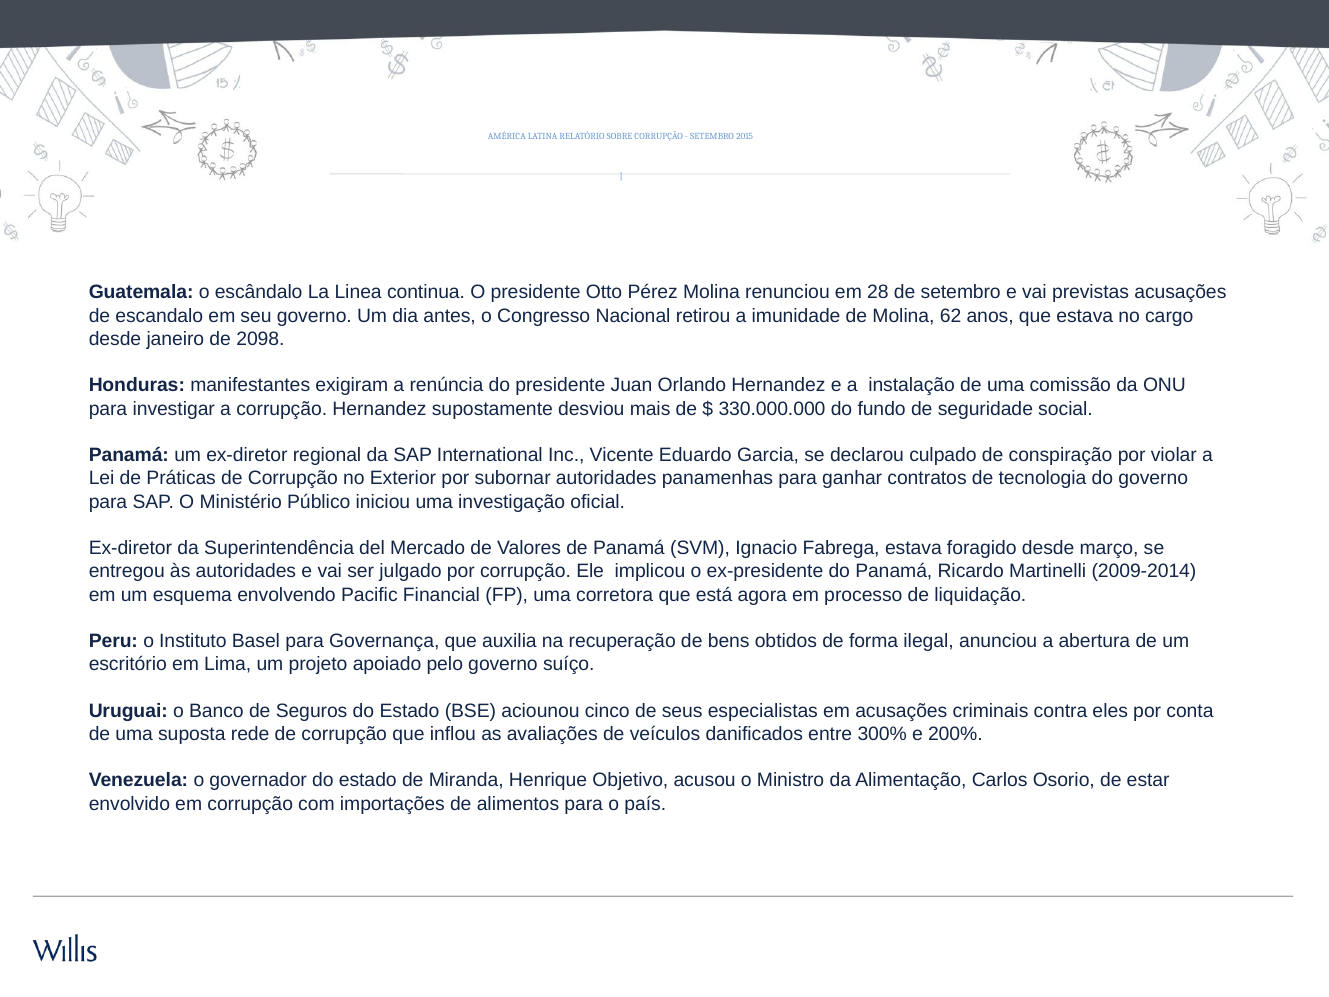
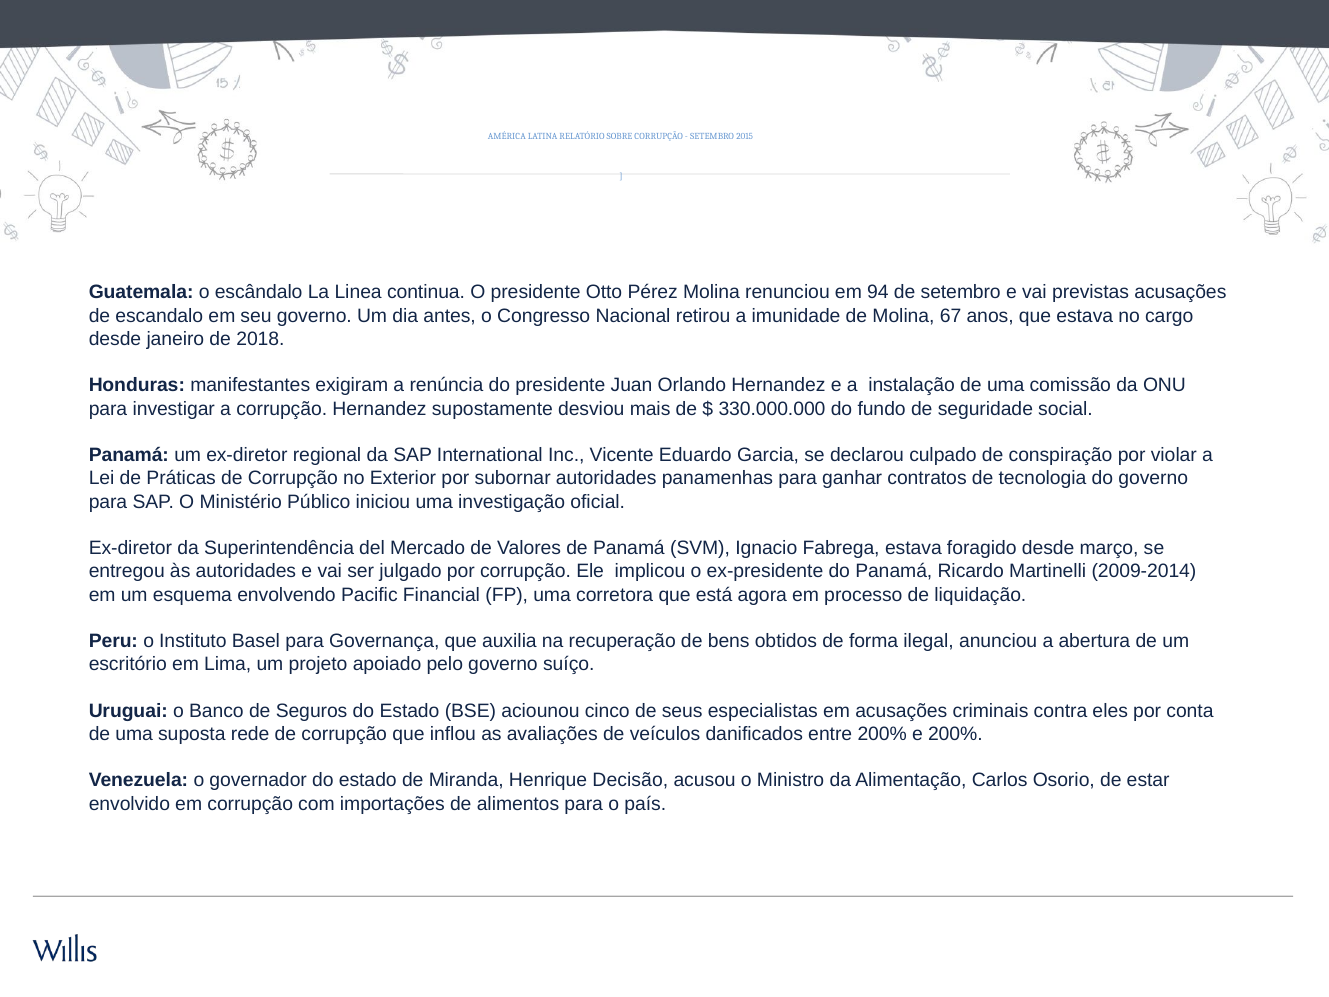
28: 28 -> 94 (878, 292)
62: 62 -> 67 (951, 316)
2098: 2098 -> 2018 (260, 339)
entre 300%: 300% -> 200% (882, 734)
Objetivo: Objetivo -> Decisão (630, 780)
